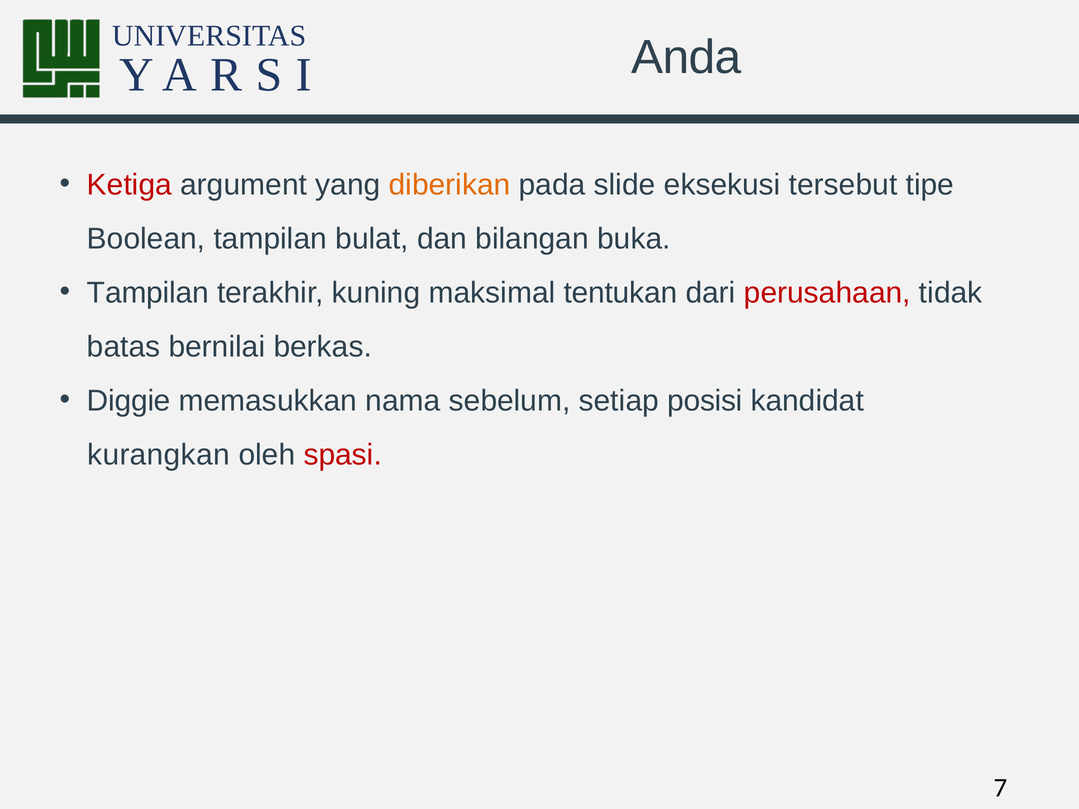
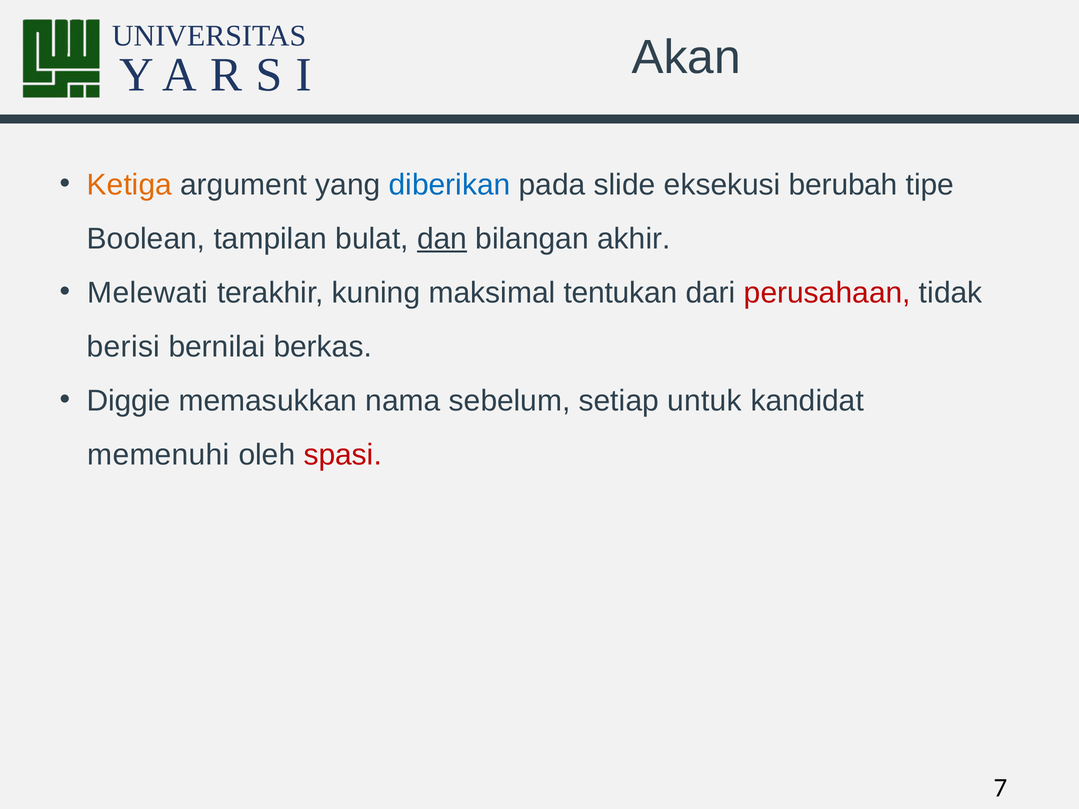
Anda: Anda -> Akan (686, 57)
Ketiga colour: red -> orange (129, 185)
diberikan colour: orange -> blue (450, 185)
tersebut: tersebut -> berubah (843, 185)
dan underline: none -> present (442, 239)
buka: buka -> akhir (634, 239)
Tampilan: Tampilan -> Melewati (148, 293)
batas: batas -> berisi (123, 347)
posisi: posisi -> untuk (705, 401)
kurangkan: kurangkan -> memenuhi (158, 455)
